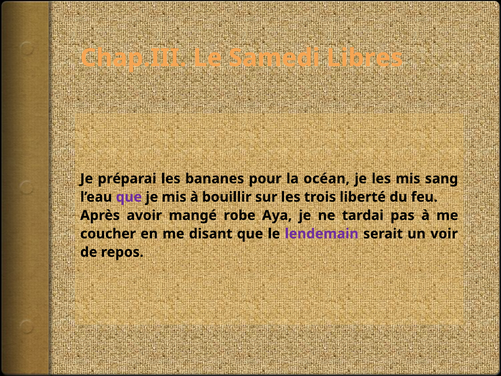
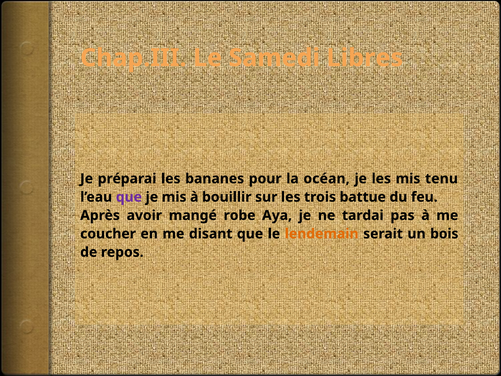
sang: sang -> tenu (441, 179)
liberté: liberté -> battue (363, 197)
lendemain colour: purple -> orange (322, 234)
voir: voir -> bois (444, 234)
